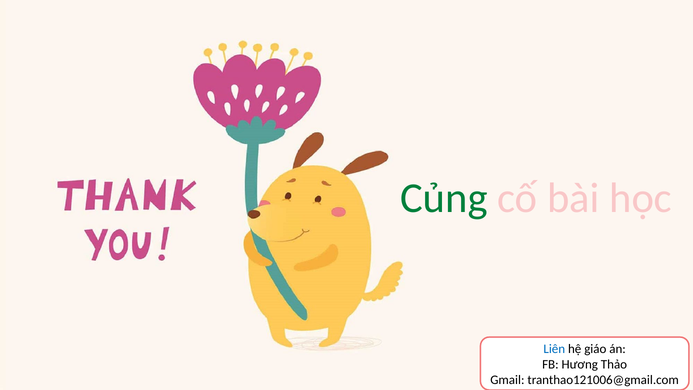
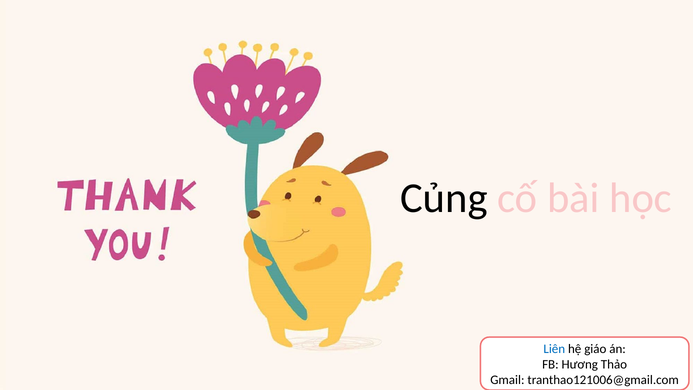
Củng colour: green -> black (444, 198)
